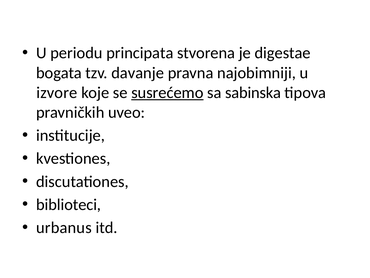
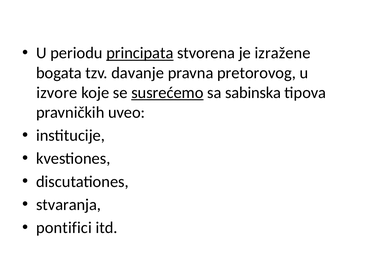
principata underline: none -> present (140, 53)
digestae: digestae -> izražene (283, 53)
najobimniji: najobimniji -> pretorovog (257, 73)
biblioteci: biblioteci -> stvaranja (69, 204)
urbanus: urbanus -> pontifici (64, 227)
